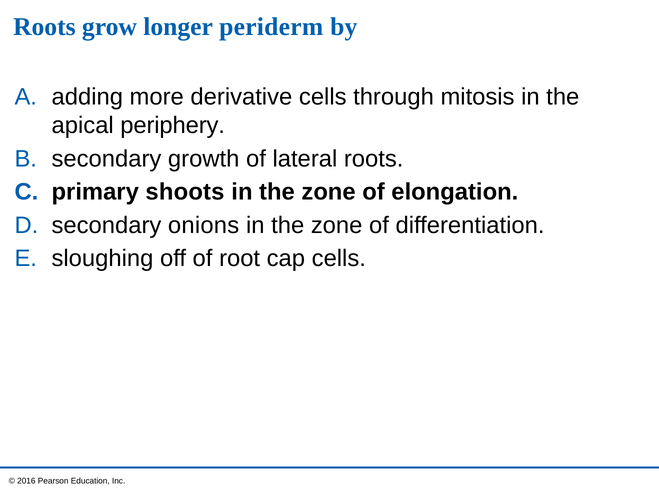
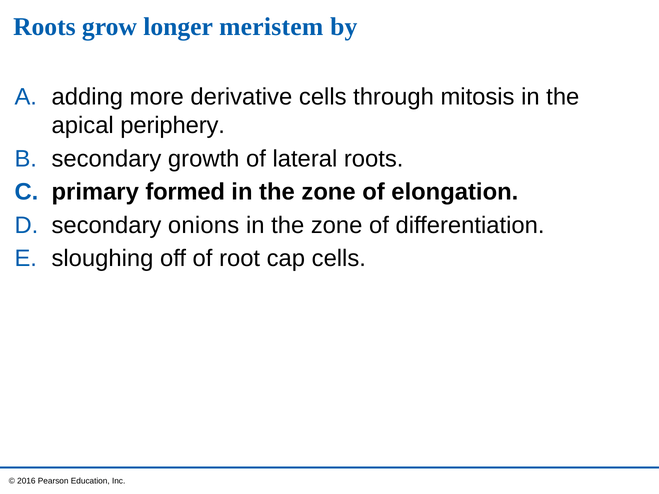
periderm: periderm -> meristem (271, 27)
shoots: shoots -> formed (185, 192)
